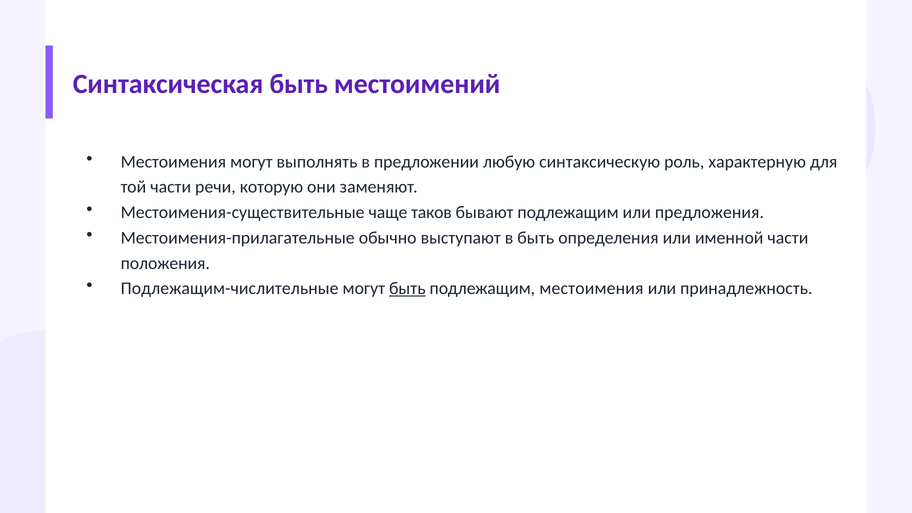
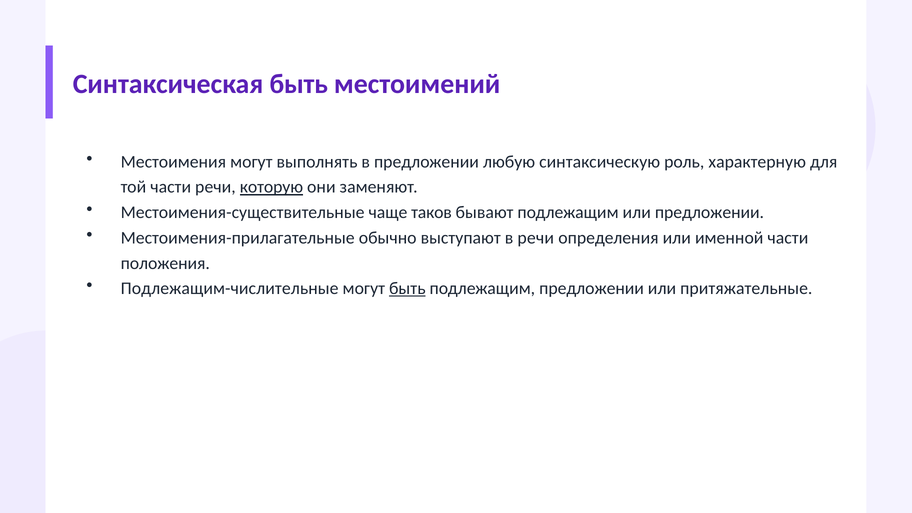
которую underline: none -> present (271, 187)
или предложения: предложения -> предложении (709, 212)
в быть: быть -> речи (536, 238)
подлежащим местоимения: местоимения -> предложении (592, 289)
принадлежность: принадлежность -> притяжательные (746, 289)
